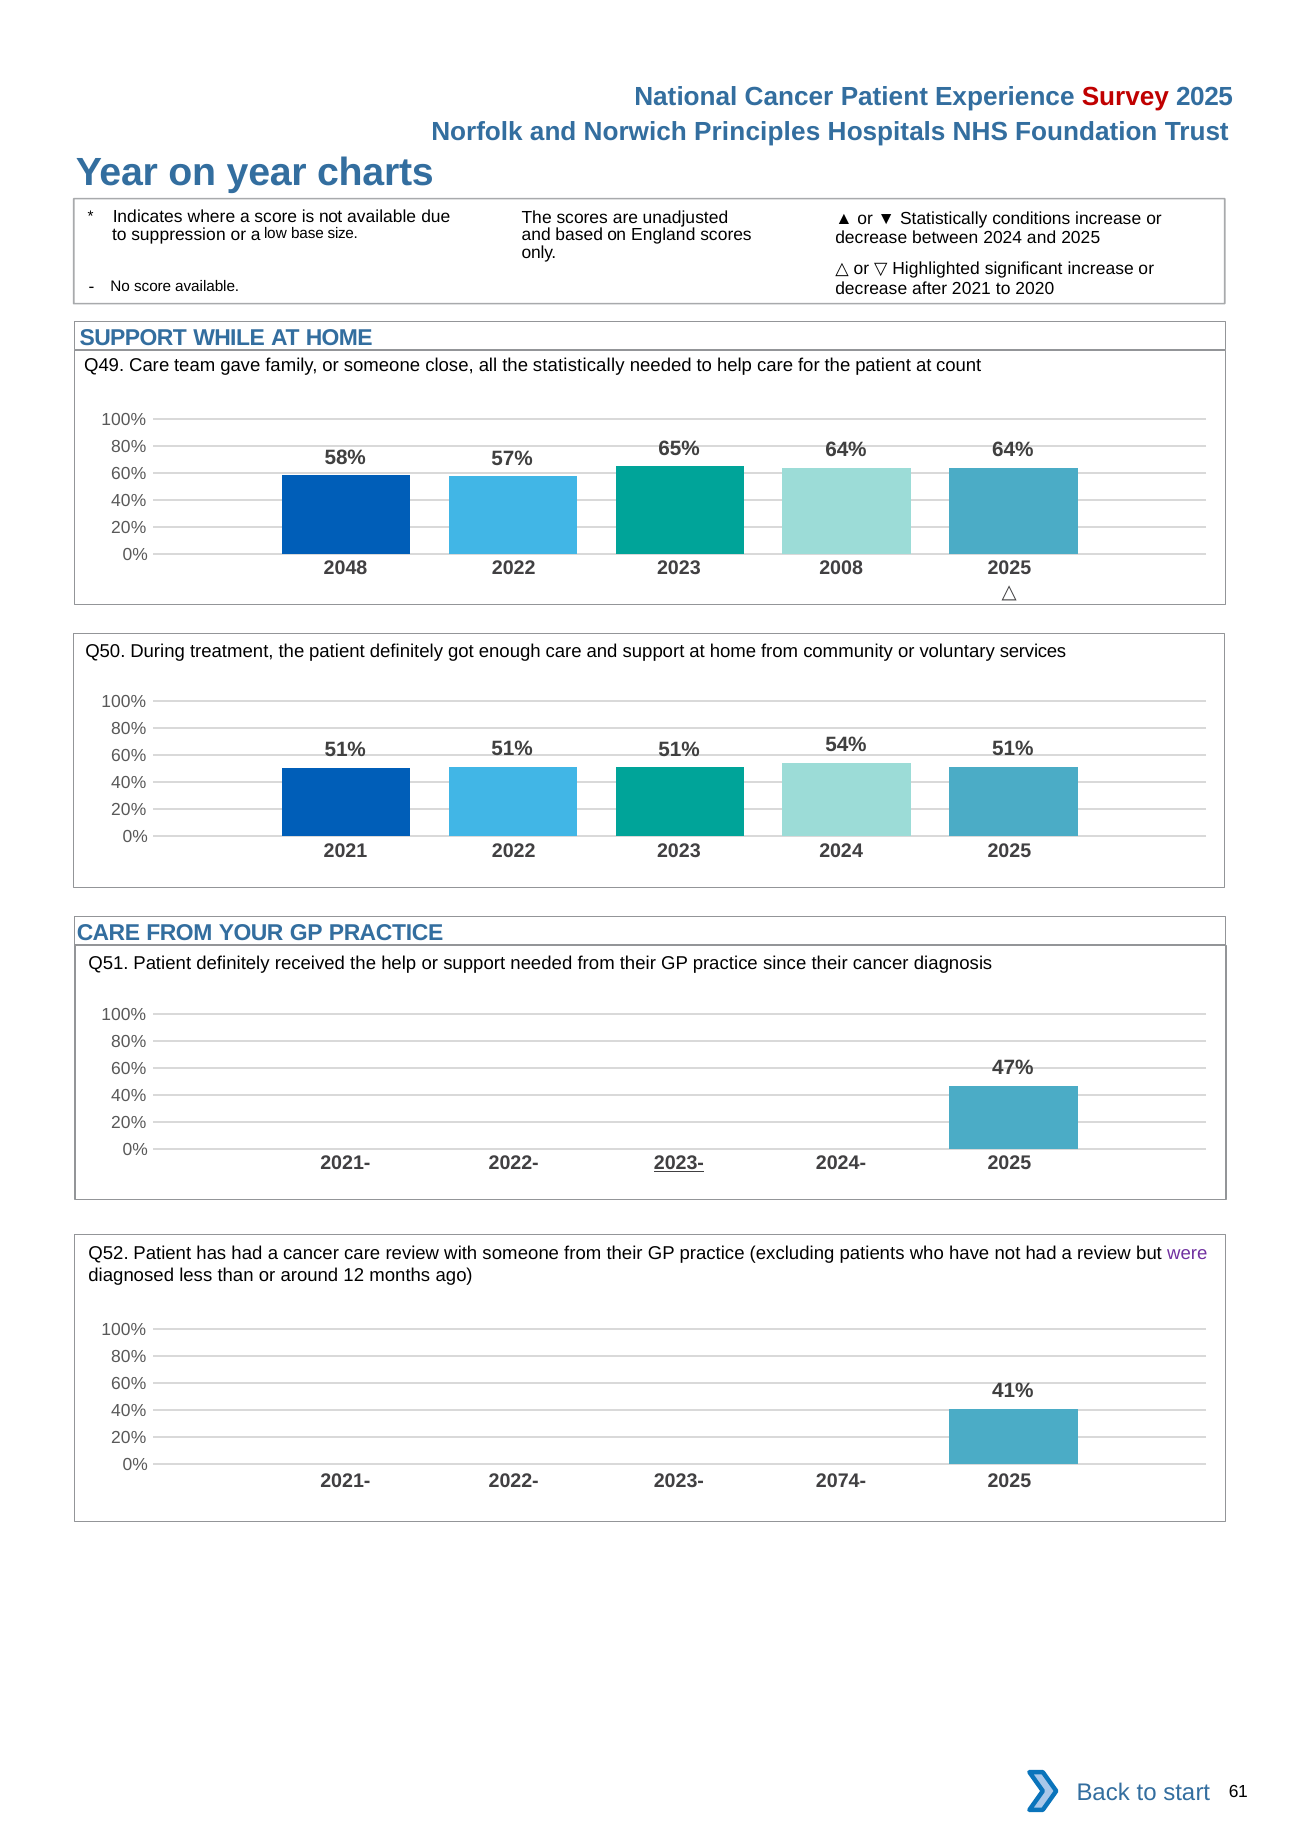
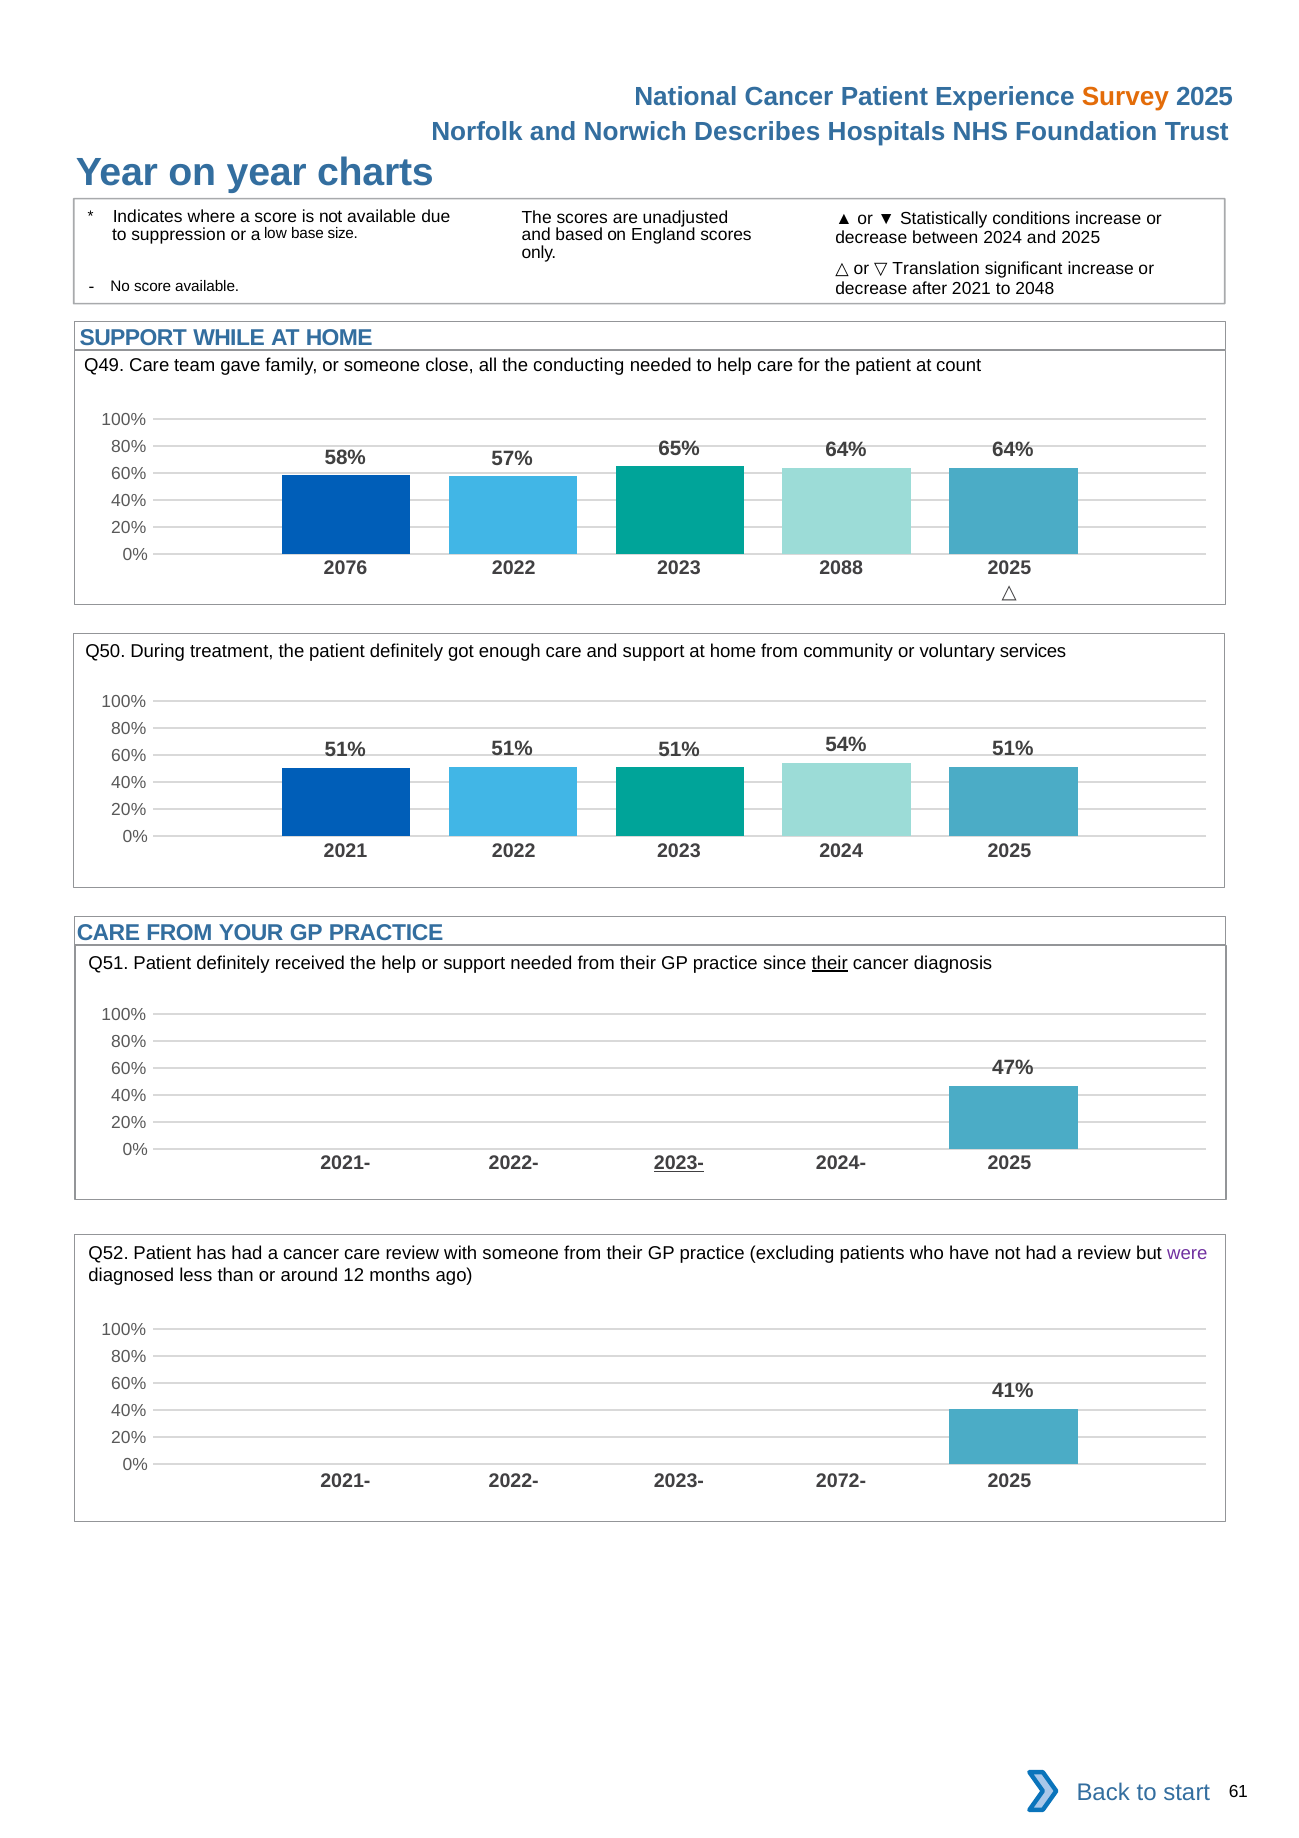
Survey colour: red -> orange (1125, 97)
Principles: Principles -> Describes (757, 132)
Highlighted: Highlighted -> Translation (936, 269)
2020: 2020 -> 2048 (1035, 288)
the statistically: statistically -> conducting (579, 366)
2048: 2048 -> 2076 (346, 568)
2008: 2008 -> 2088 (841, 568)
their underline: none -> present (830, 963)
2074-: 2074- -> 2072- (841, 1481)
